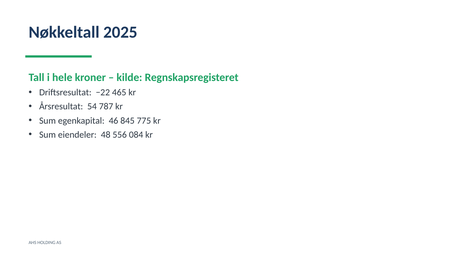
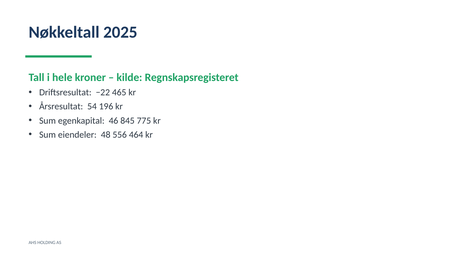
787: 787 -> 196 (106, 107)
084: 084 -> 464 (136, 135)
